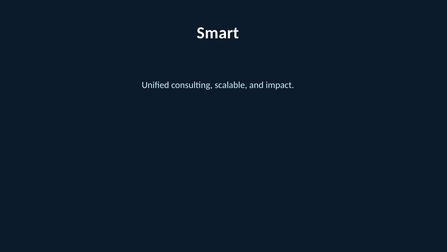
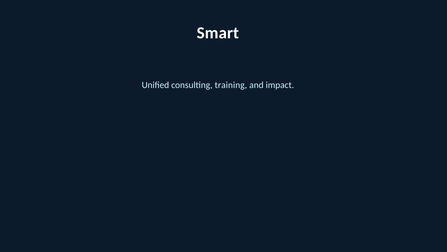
scalable: scalable -> training (231, 85)
